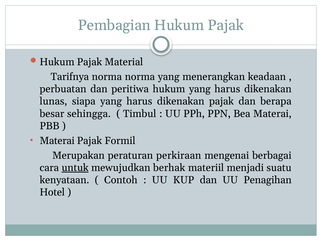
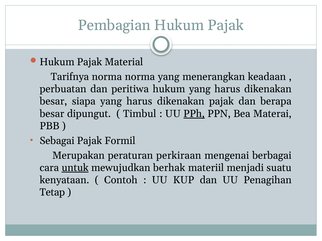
lunas: lunas -> besar (53, 102)
sehingga: sehingga -> dipungut (89, 114)
PPh underline: none -> present (194, 114)
Materai: Materai -> Sebagai (57, 141)
Hotel: Hotel -> Tetap (52, 193)
